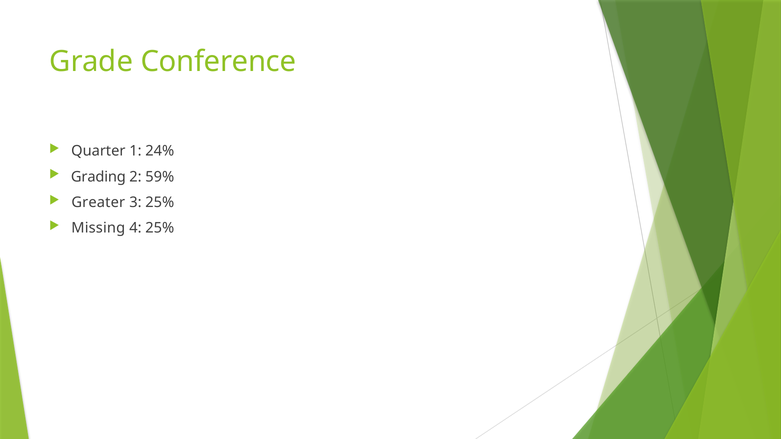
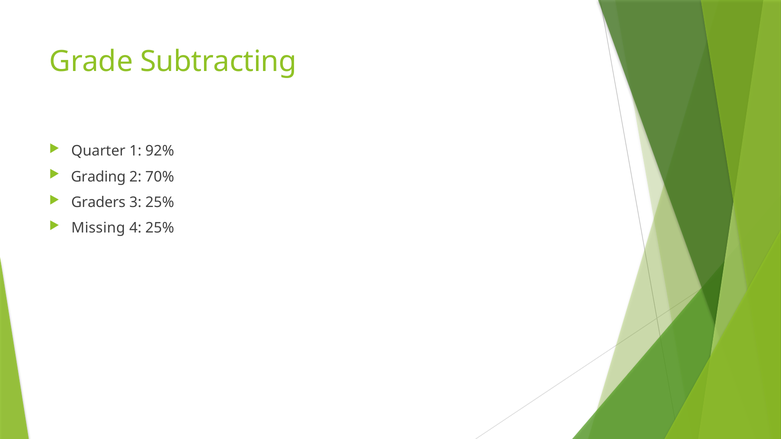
Conference: Conference -> Subtracting (218, 62)
24%: 24% -> 92% (160, 151)
59%: 59% -> 70% (160, 177)
Greater: Greater -> Graders (98, 203)
